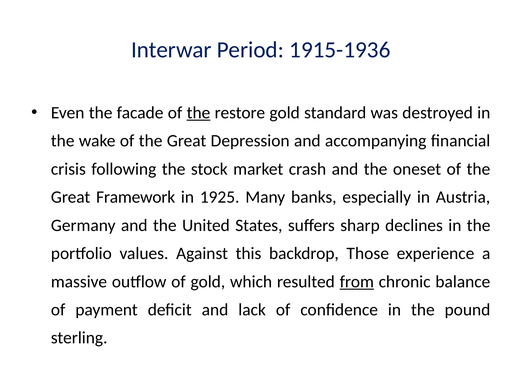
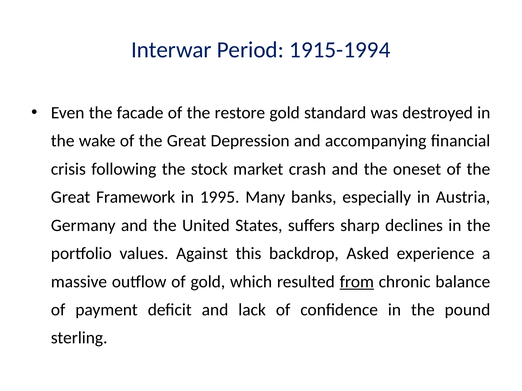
1915-1936: 1915-1936 -> 1915-1994 (340, 50)
the underline: present -> none (199, 113)
1925: 1925 -> 1995 (220, 197)
Those: Those -> Asked (368, 254)
